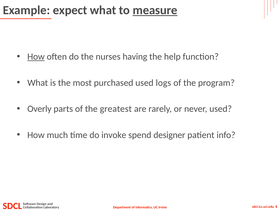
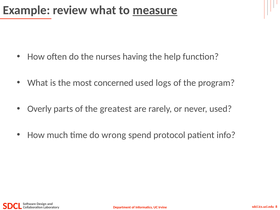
expect: expect -> review (70, 10)
How underline: present -> none (36, 57)
purchased: purchased -> concerned (114, 83)
invoke: invoke -> wrong (114, 135)
designer: designer -> protocol (169, 135)
